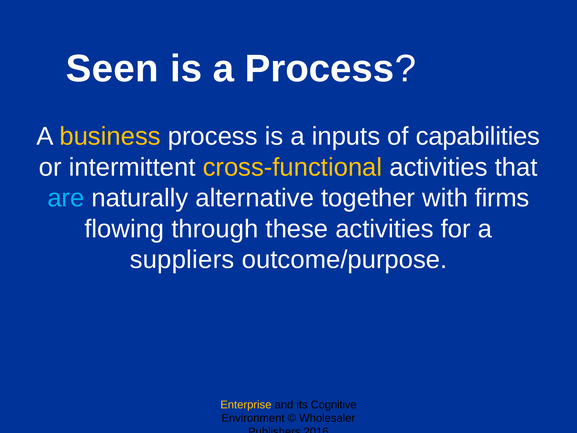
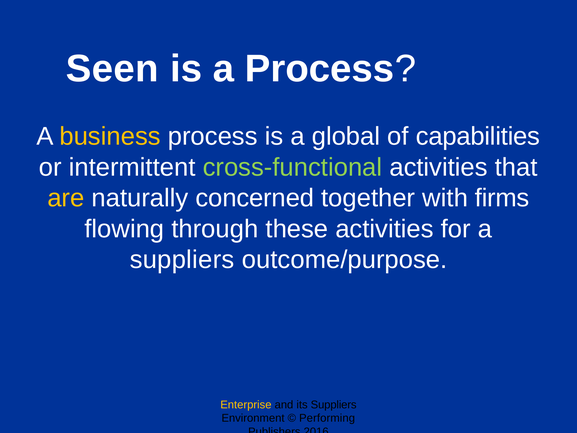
inputs: inputs -> global (346, 136)
cross-functional colour: yellow -> light green (292, 167)
are colour: light blue -> yellow (66, 198)
alternative: alternative -> concerned (255, 198)
its Cognitive: Cognitive -> Suppliers (334, 404)
Wholesaler: Wholesaler -> Performing (327, 418)
